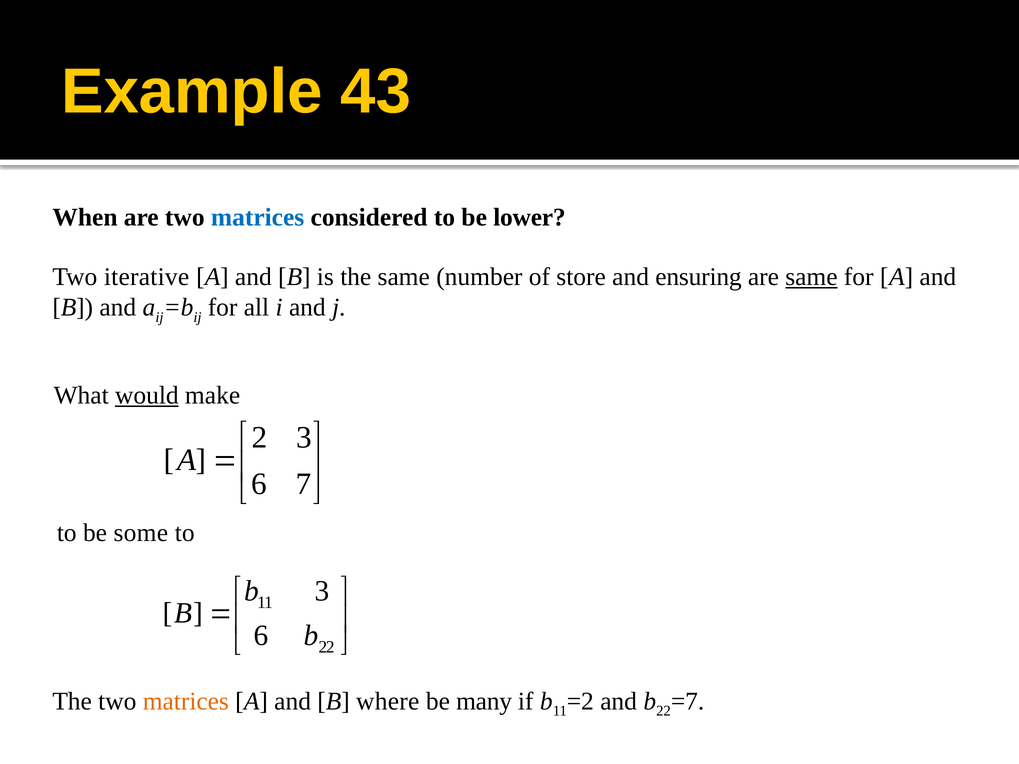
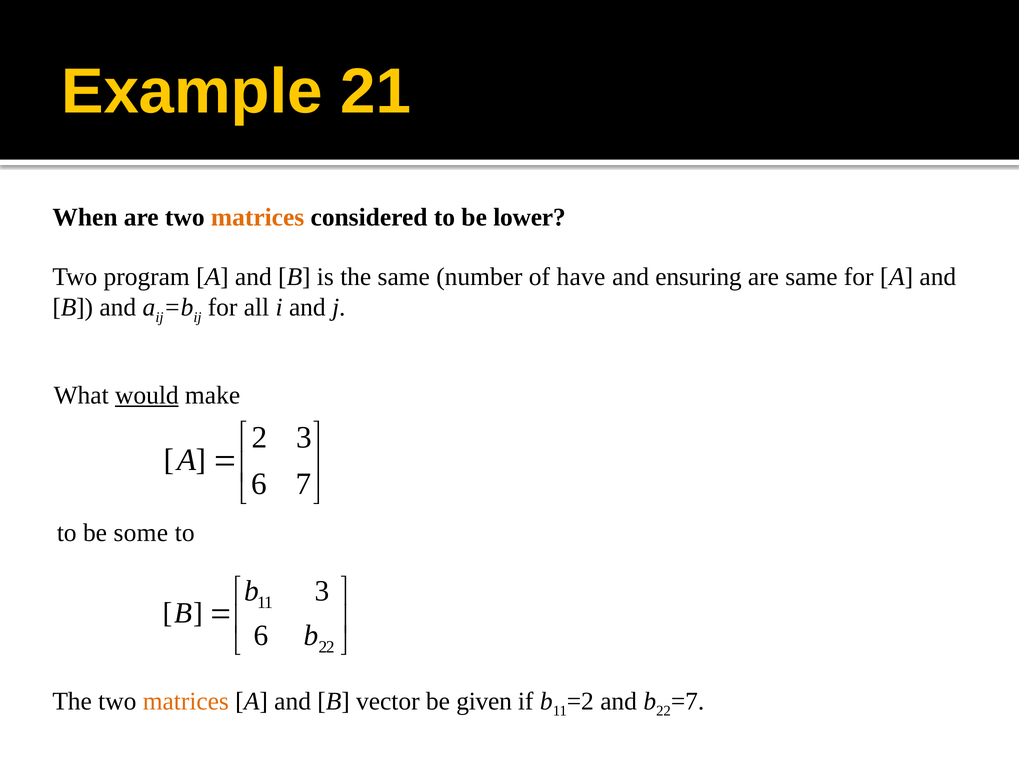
43: 43 -> 21 (376, 92)
matrices colour: blue -> orange (258, 217)
iterative: iterative -> program (147, 277)
store: store -> have (581, 277)
same underline: present -> none (811, 277)
where: where -> vector (388, 701)
many: many -> given (484, 701)
